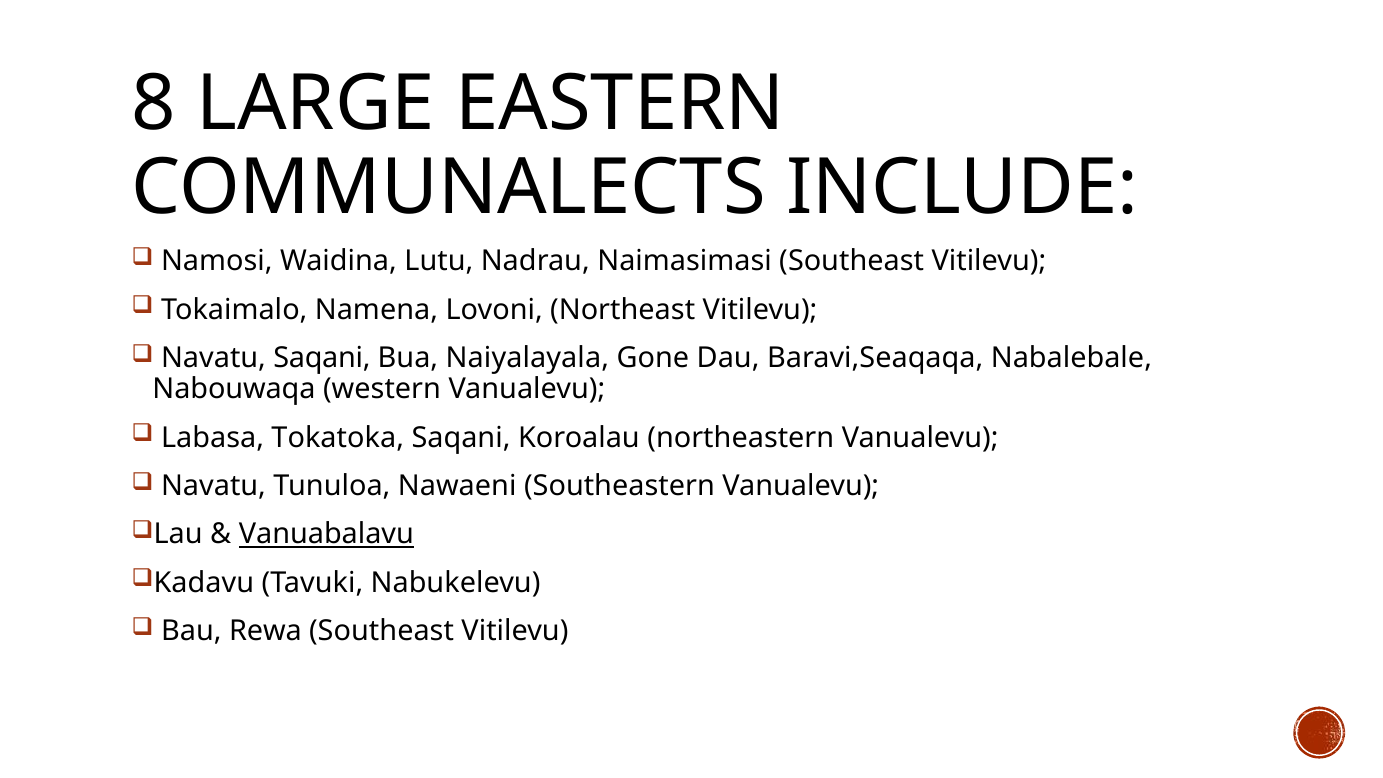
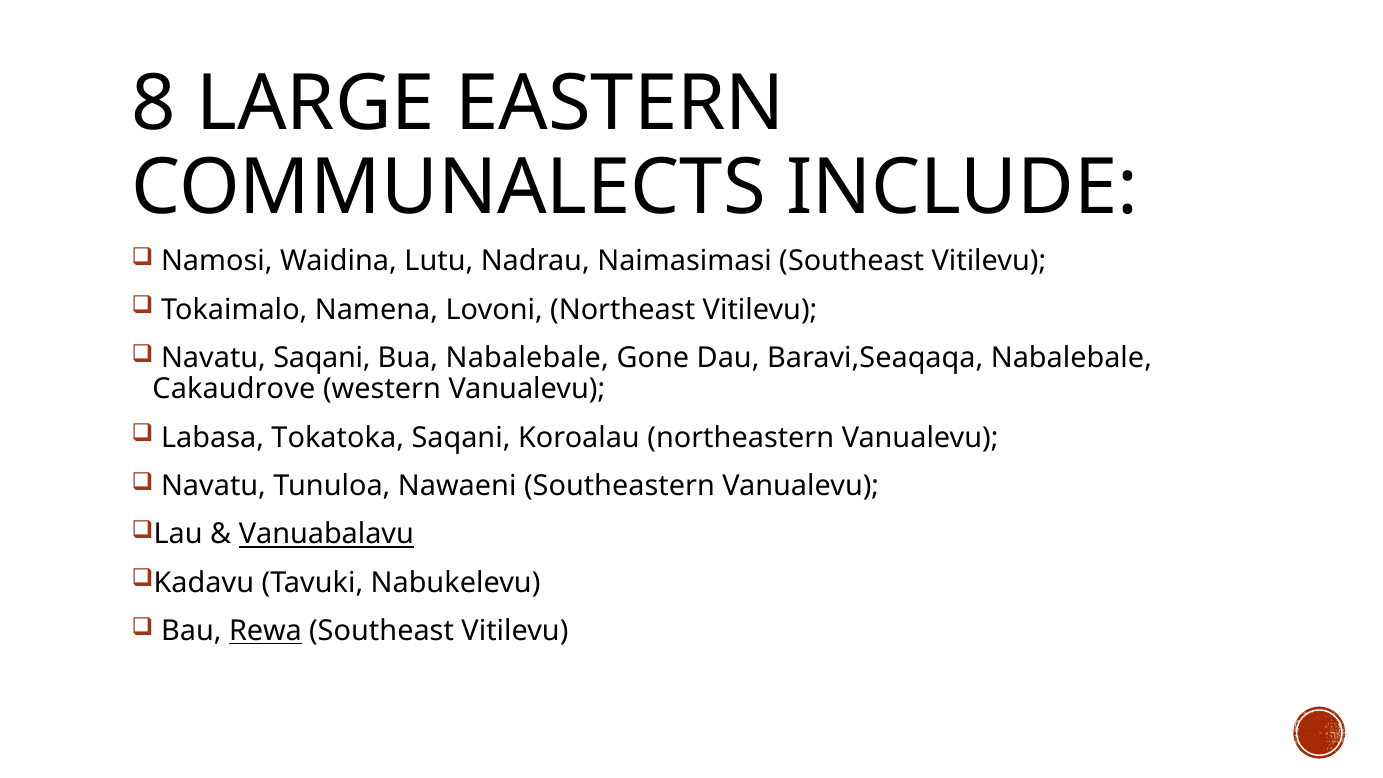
Bua Naiyalayala: Naiyalayala -> Nabalebale (527, 358)
Nabouwaqa: Nabouwaqa -> Cakaudrove (234, 389)
Rewa underline: none -> present (265, 631)
